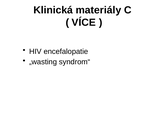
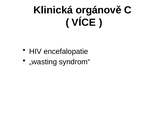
materiály: materiály -> orgánově (98, 10)
